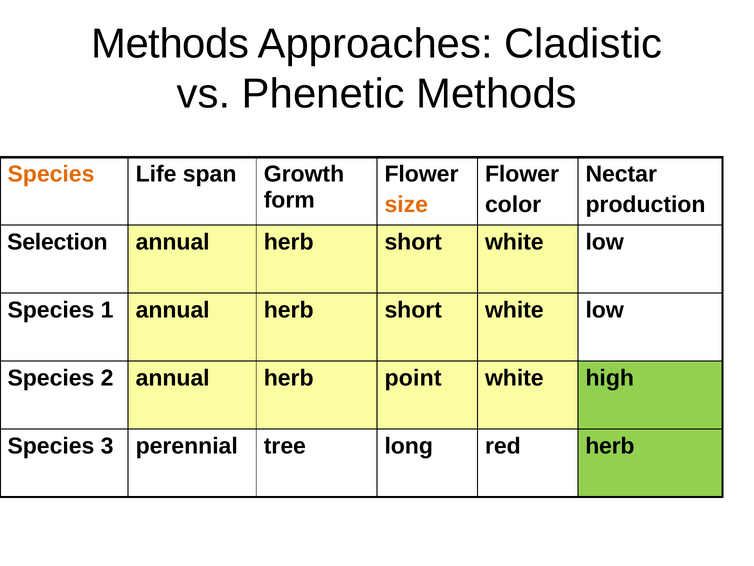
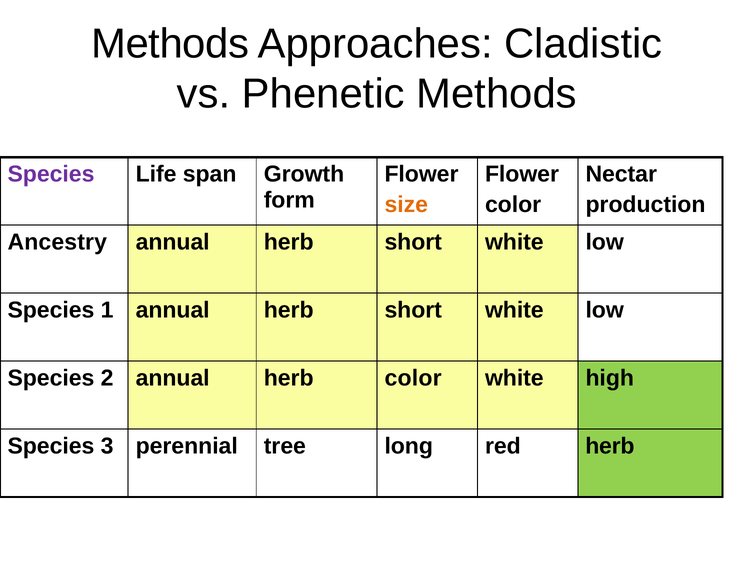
Species colour: orange -> purple (51, 174)
Selection: Selection -> Ancestry (57, 242)
herb point: point -> color (413, 378)
